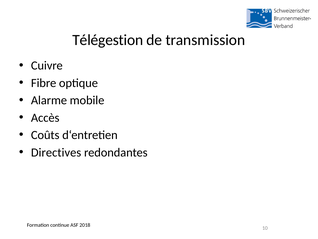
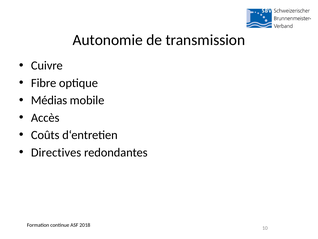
Télégestion: Télégestion -> Autonomie (108, 40)
Alarme: Alarme -> Médias (49, 100)
